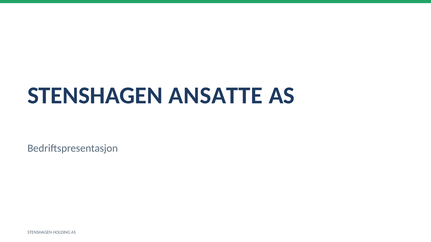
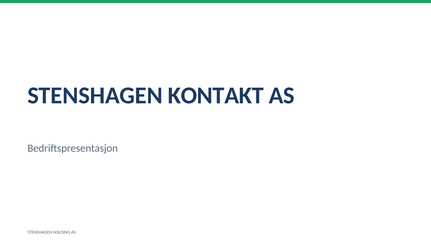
ANSATTE: ANSATTE -> KONTAKT (216, 96)
